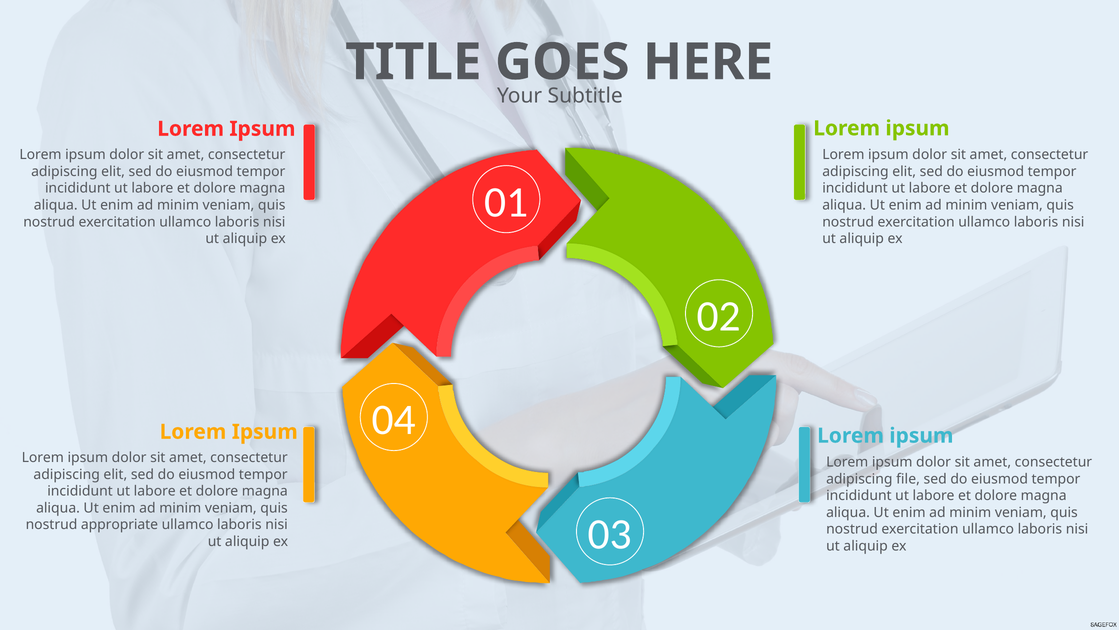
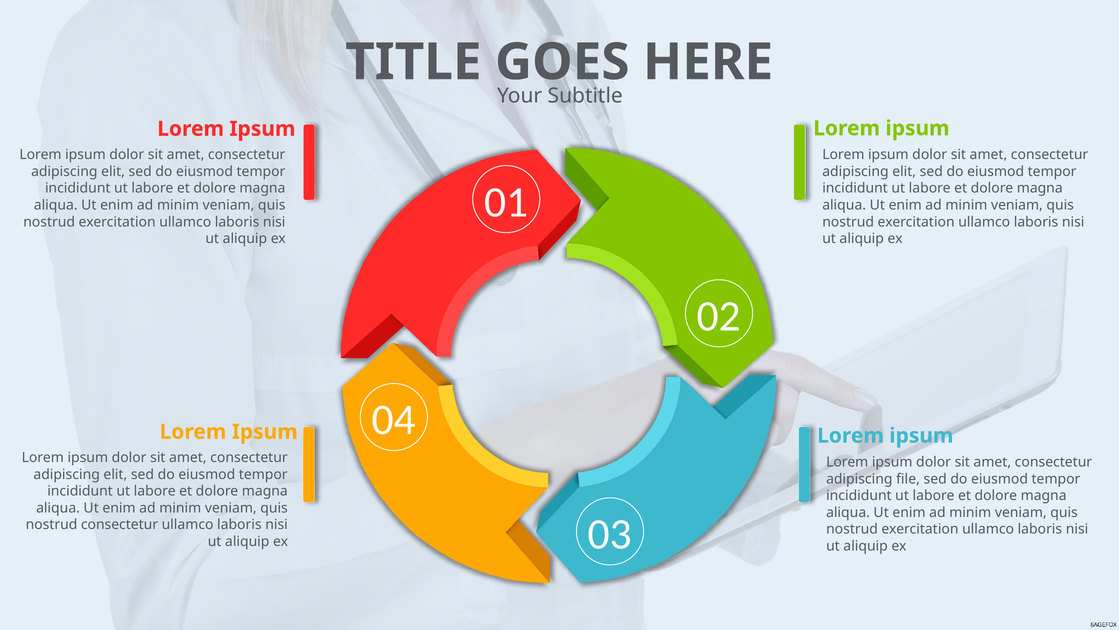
nostrud appropriate: appropriate -> consectetur (119, 524)
